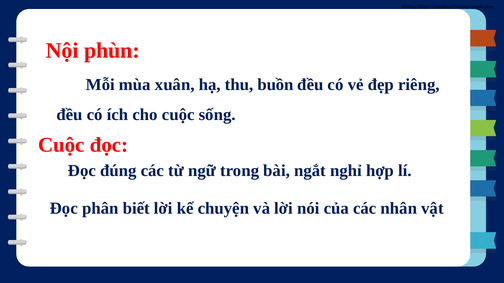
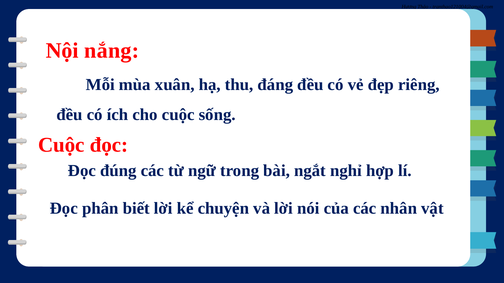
phùn: phùn -> nắng (112, 51)
buồn: buồn -> đáng (275, 85)
